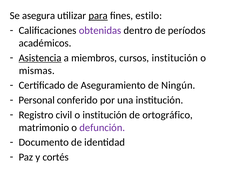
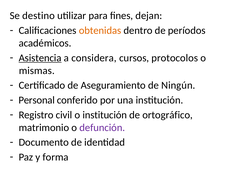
asegura: asegura -> destino (38, 16)
para underline: present -> none (98, 16)
estilo: estilo -> dejan (149, 16)
obtenidas colour: purple -> orange (100, 30)
miembros: miembros -> considera (94, 58)
cursos institución: institución -> protocolos (175, 58)
cortés: cortés -> forma (56, 157)
